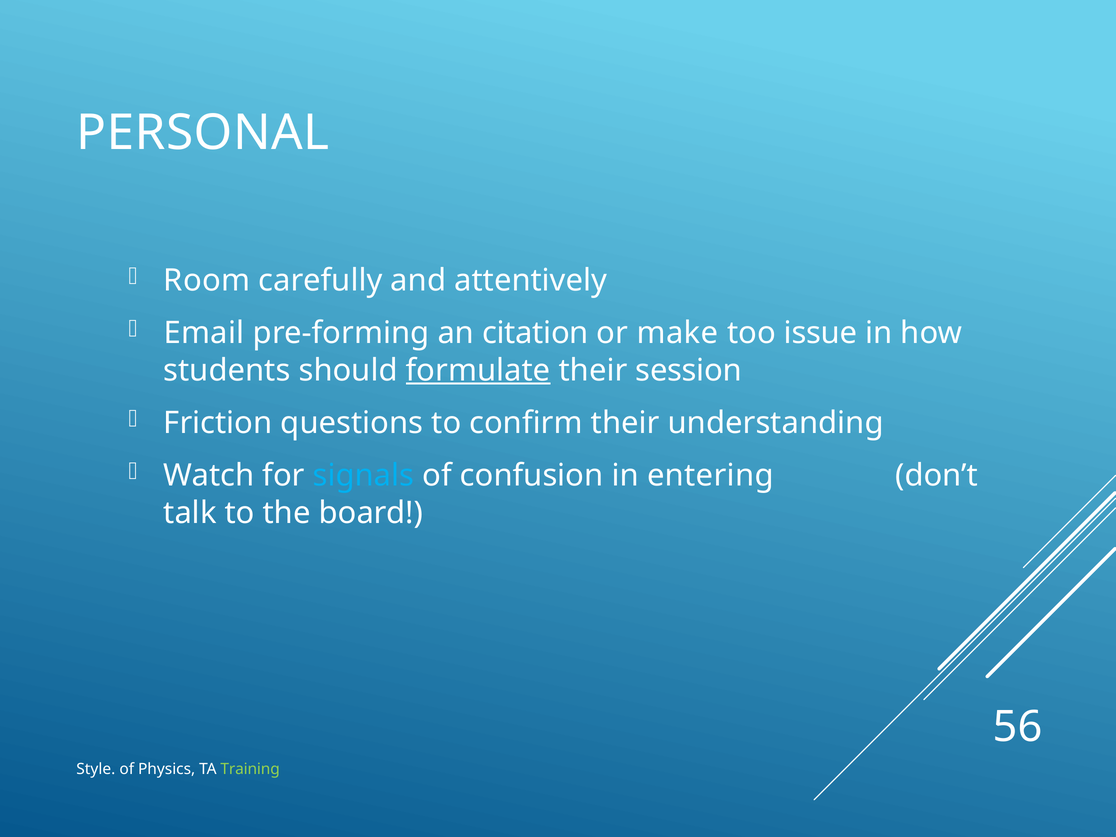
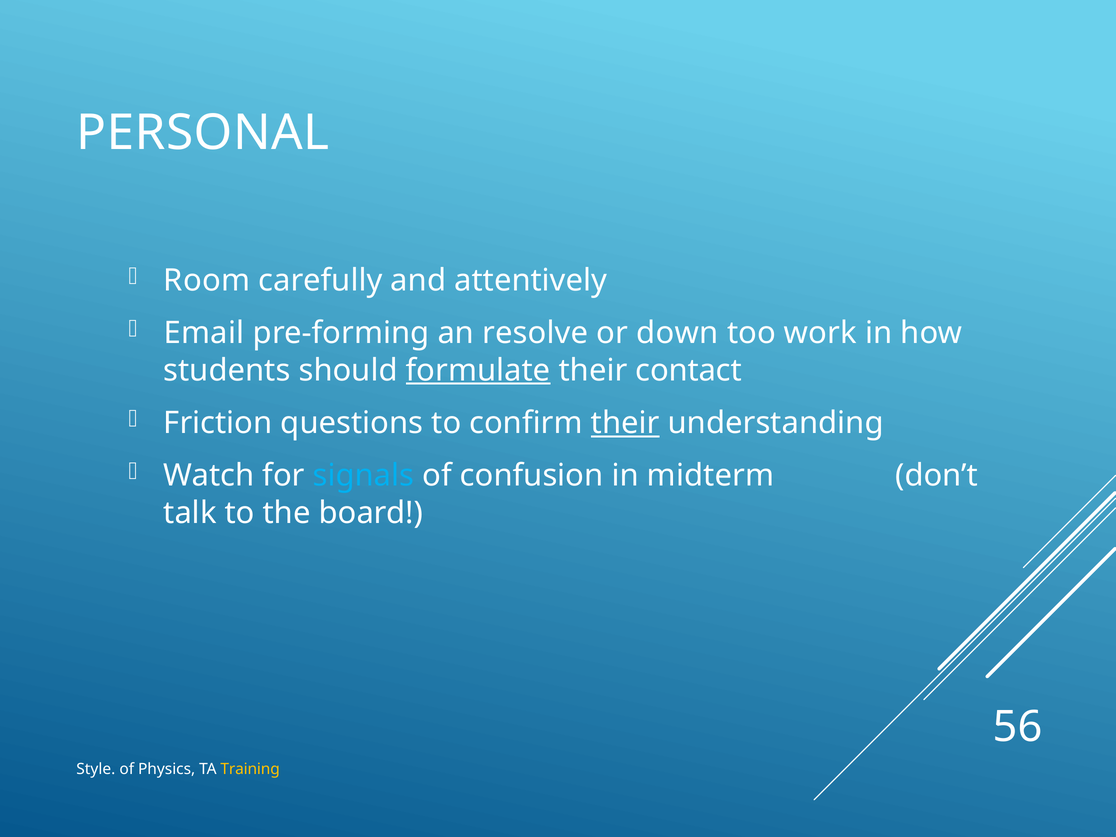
citation: citation -> resolve (535, 333)
make: make -> down (677, 333)
issue: issue -> work (820, 333)
session: session -> contact (689, 370)
their underline: none -> present (625, 423)
entering: entering -> midterm (711, 476)
Training colour: light green -> yellow (250, 769)
